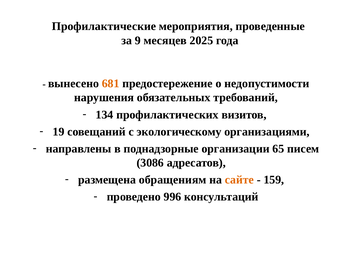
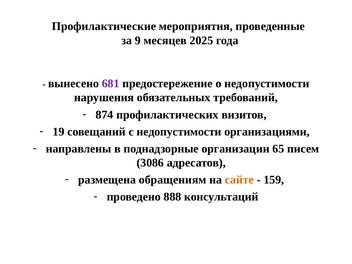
681 colour: orange -> purple (111, 84)
134: 134 -> 874 (105, 115)
с экологическому: экологическому -> недопустимости (179, 132)
996: 996 -> 888 (172, 197)
